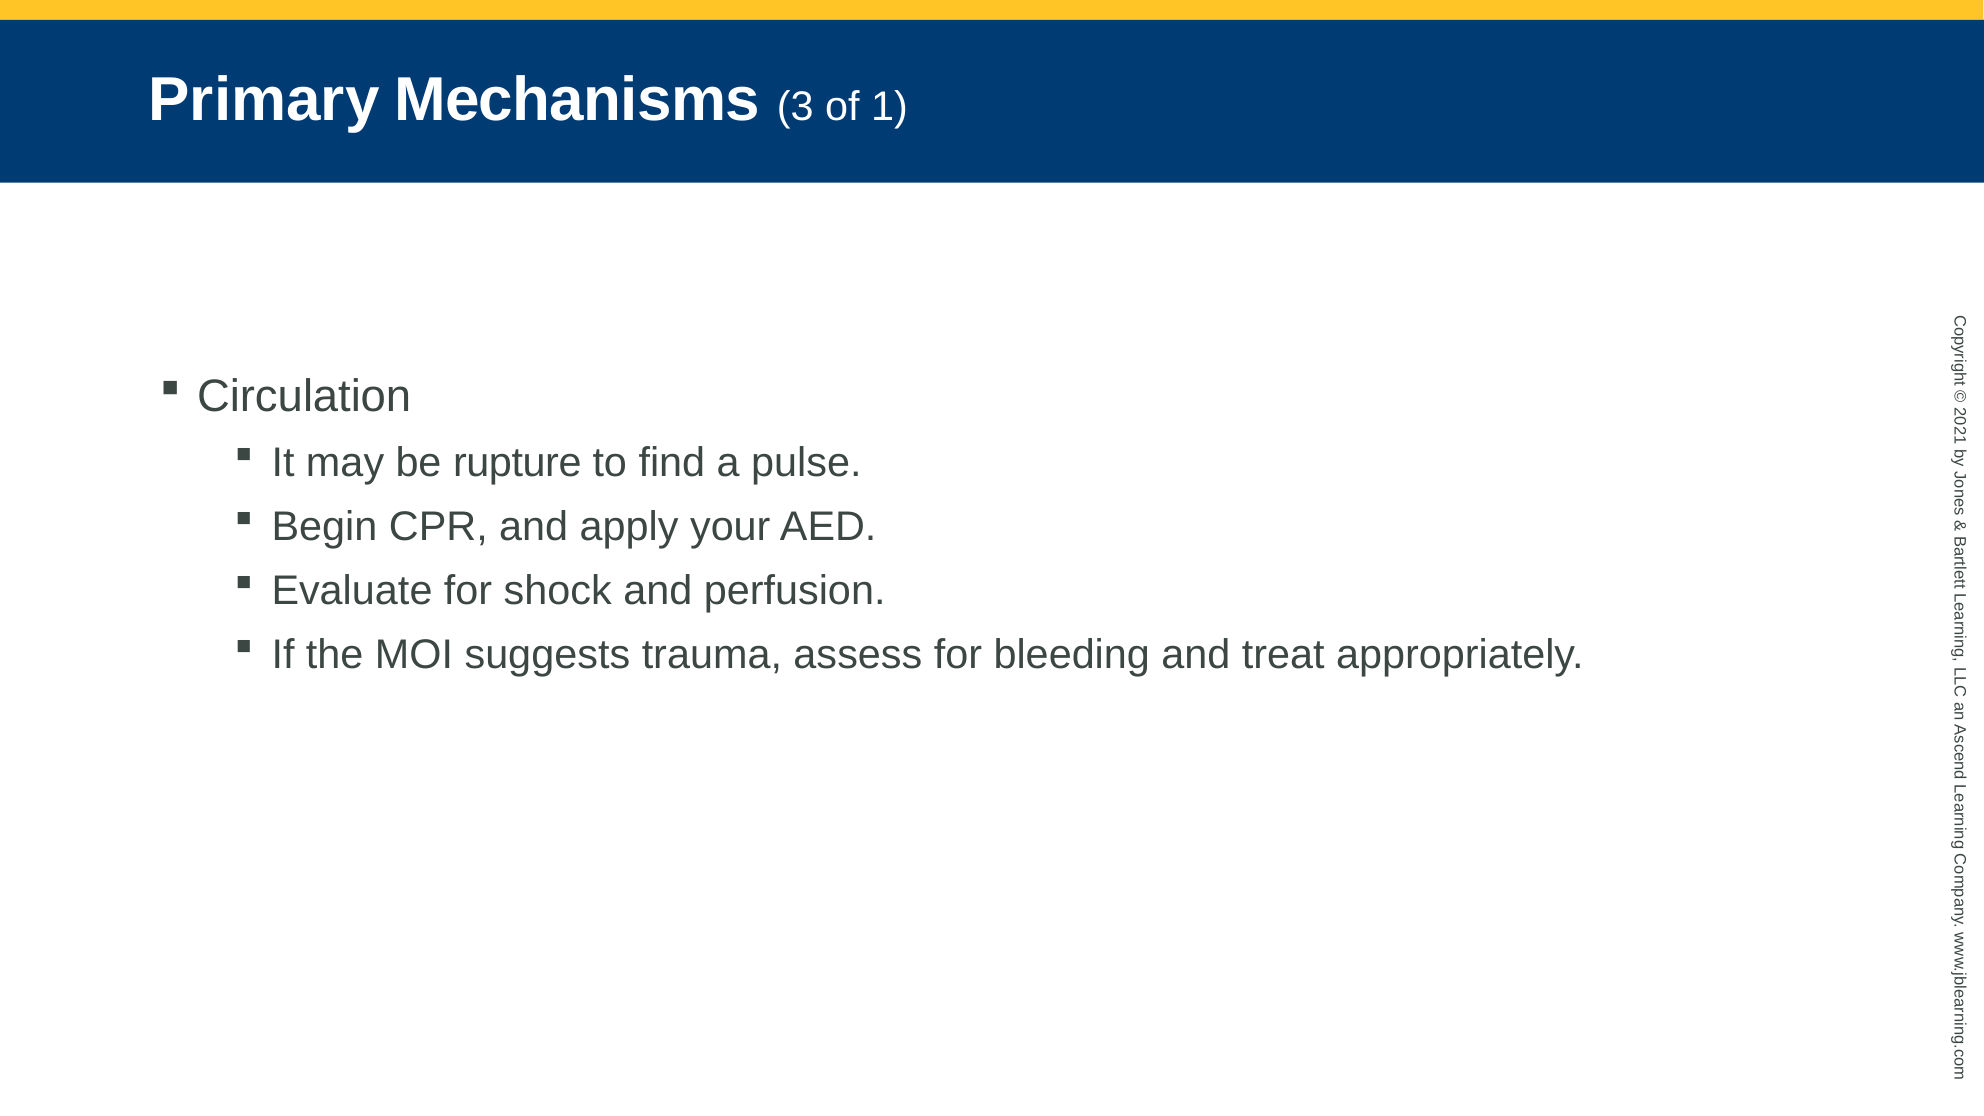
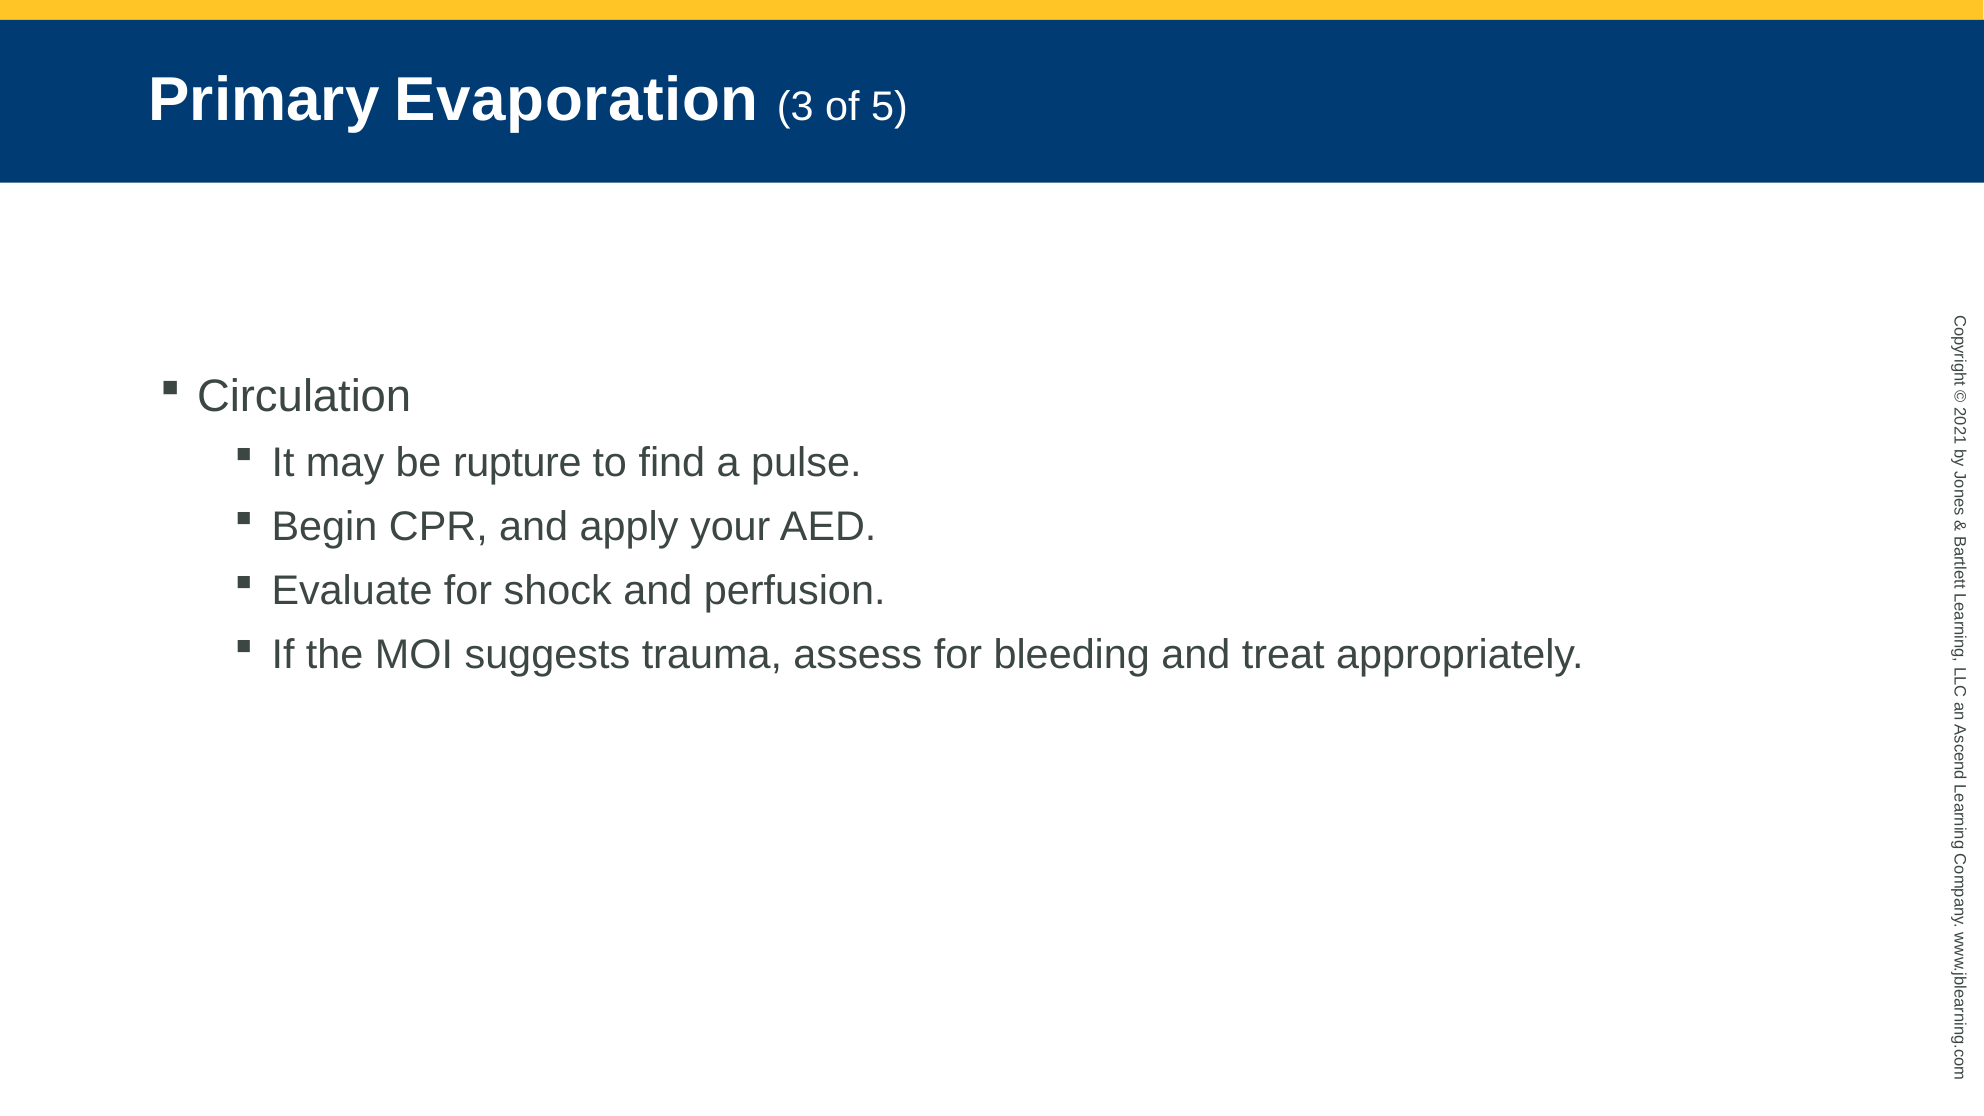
Mechanisms: Mechanisms -> Evaporation (577, 100)
of 1: 1 -> 5 (889, 107)
